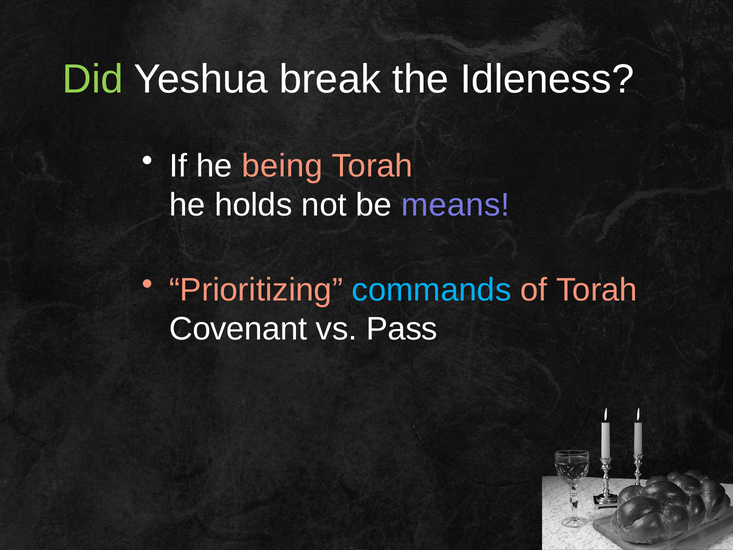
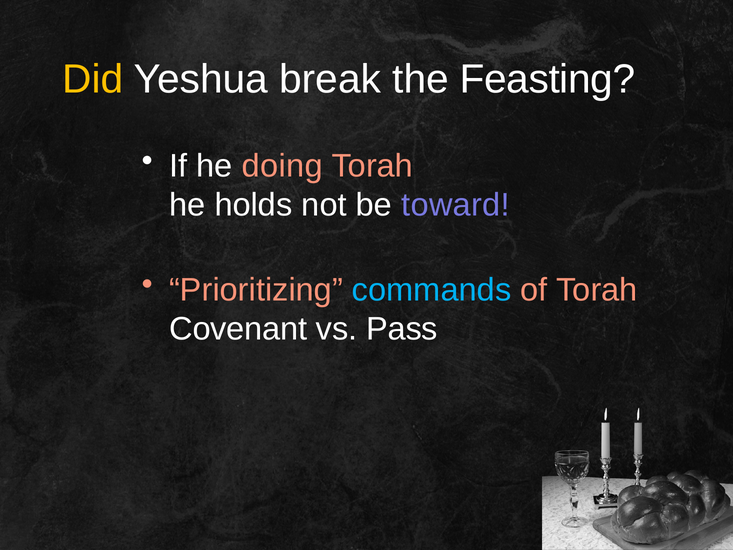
Did colour: light green -> yellow (93, 79)
Idleness: Idleness -> Feasting (547, 79)
being: being -> doing (282, 166)
means: means -> toward (456, 205)
